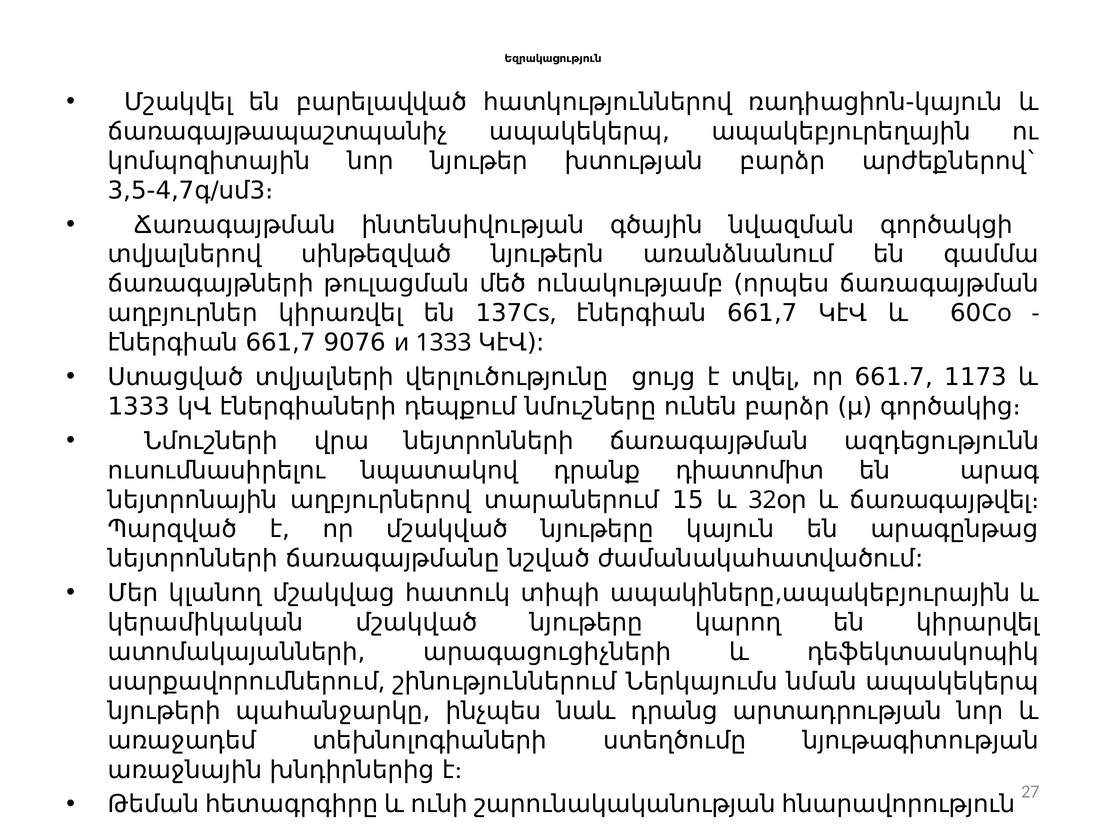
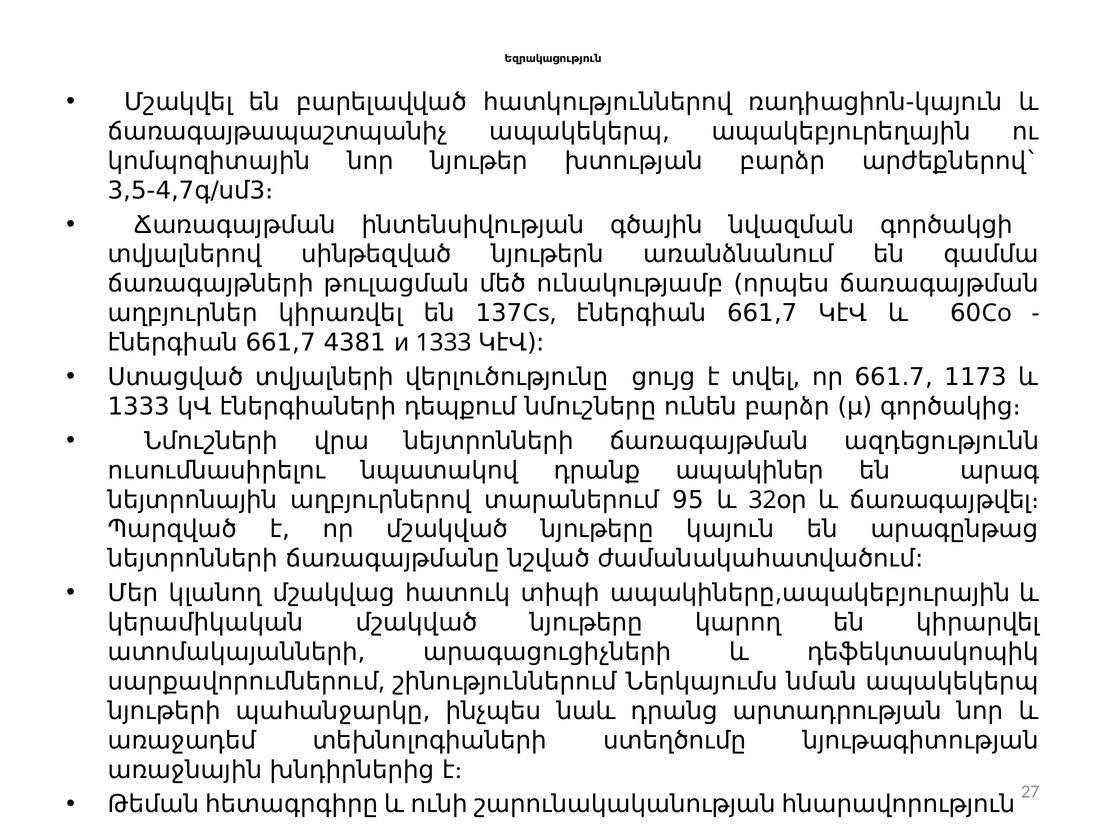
9076: 9076 -> 4381 (355, 343)
դիատոմիտ: դիատոմիտ -> ապակիներ (750, 471)
15: 15 -> 95 (688, 500)
